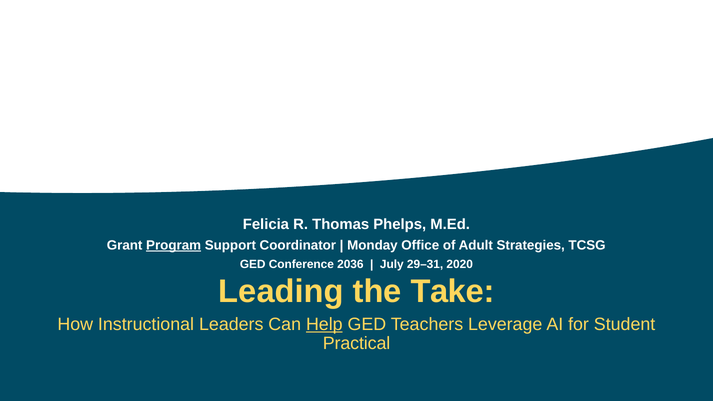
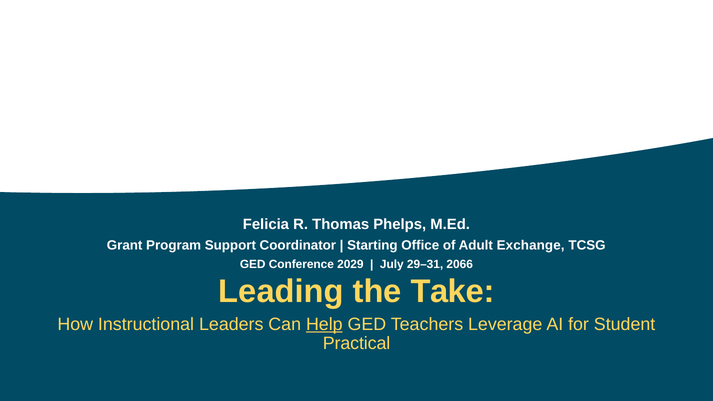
Program underline: present -> none (174, 245)
Monday: Monday -> Starting (372, 245)
Strategies: Strategies -> Exchange (531, 245)
2036: 2036 -> 2029 (350, 264)
2020: 2020 -> 2066 (460, 264)
